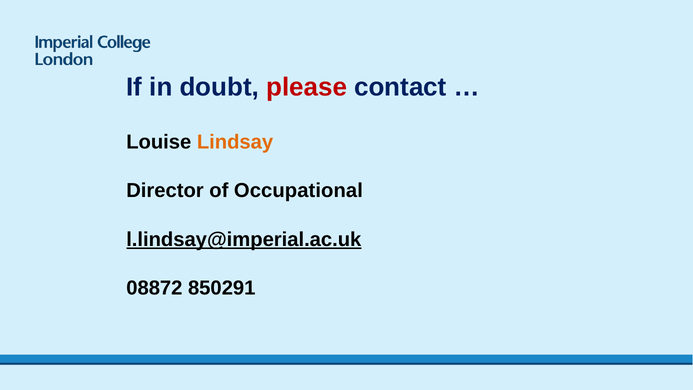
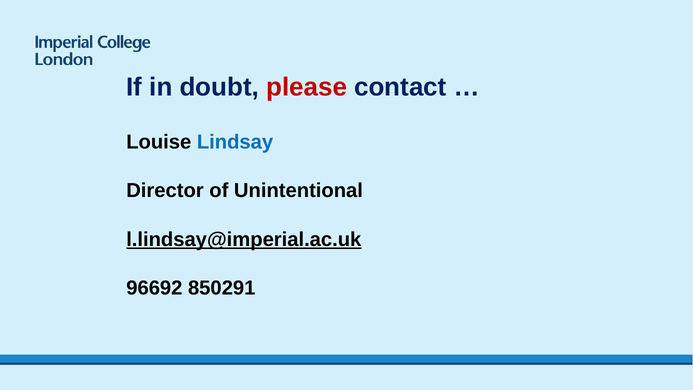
Lindsay colour: orange -> blue (235, 142)
Occupational: Occupational -> Unintentional (298, 191)
08872: 08872 -> 96692 (154, 288)
